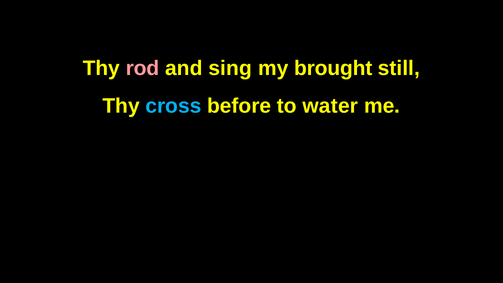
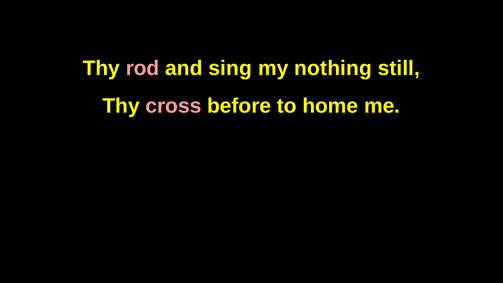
brought: brought -> nothing (333, 68)
cross colour: light blue -> pink (173, 106)
water: water -> home (330, 106)
